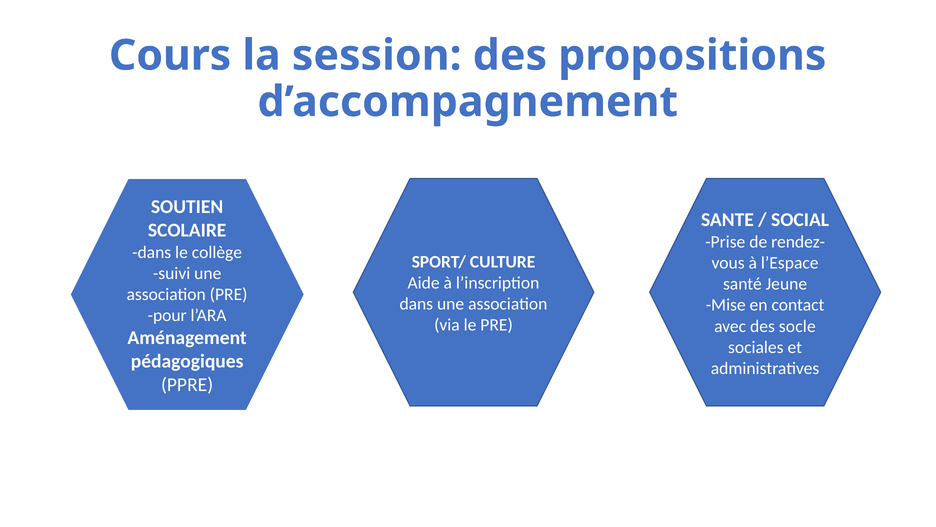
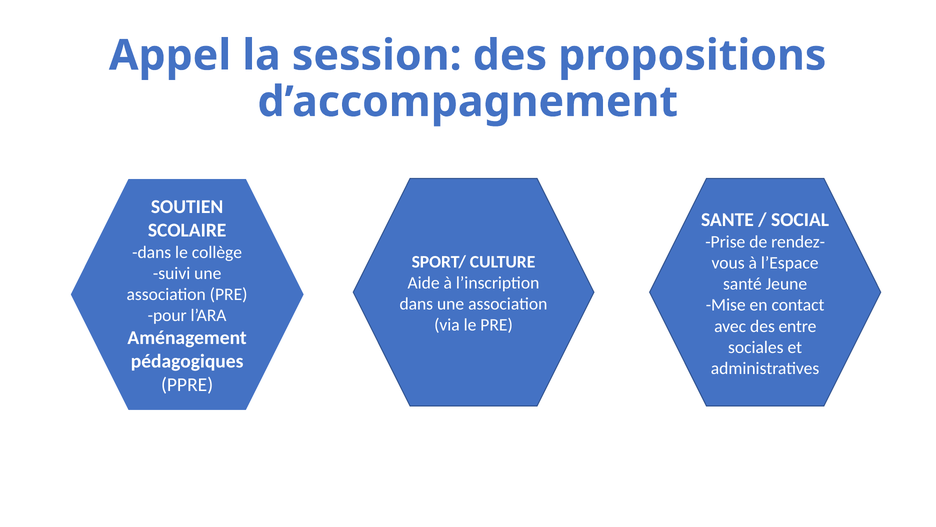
Cours: Cours -> Appel (170, 55)
socle: socle -> entre (797, 326)
